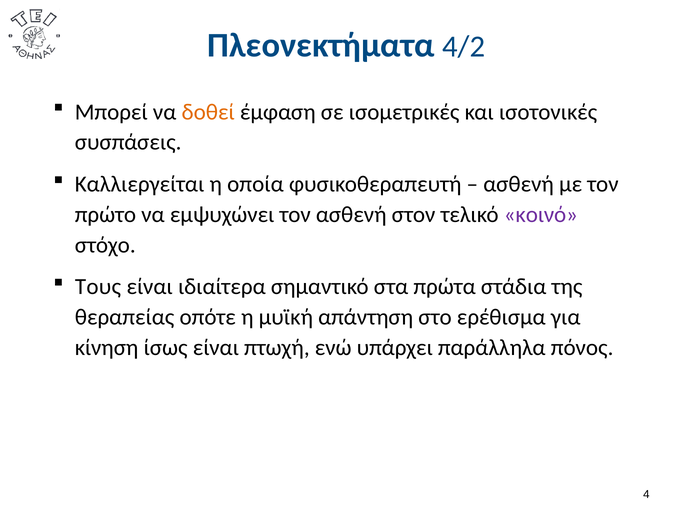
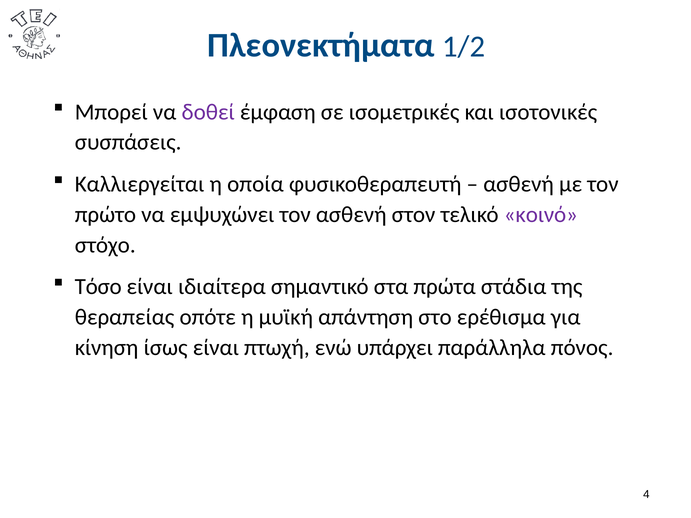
4/2: 4/2 -> 1/2 (464, 47)
δοθεί colour: orange -> purple (208, 112)
Τους: Τους -> Τόσο (98, 287)
